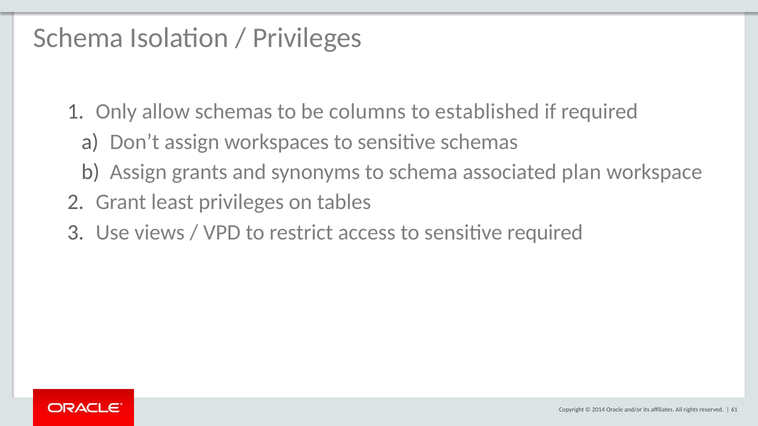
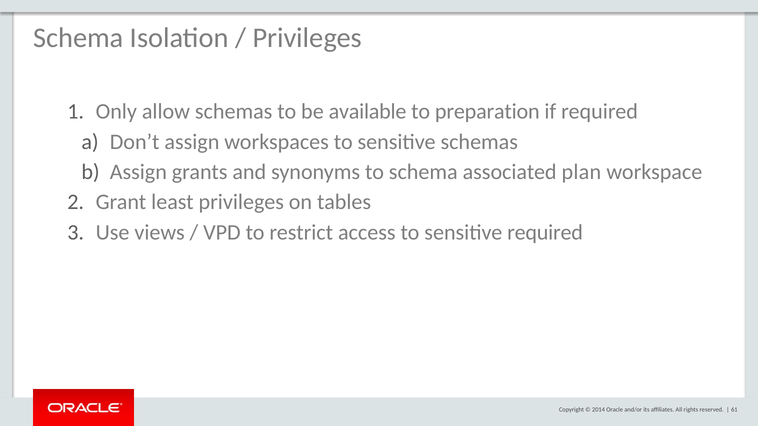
columns: columns -> available (368, 112)
established: established -> preparation (487, 112)
